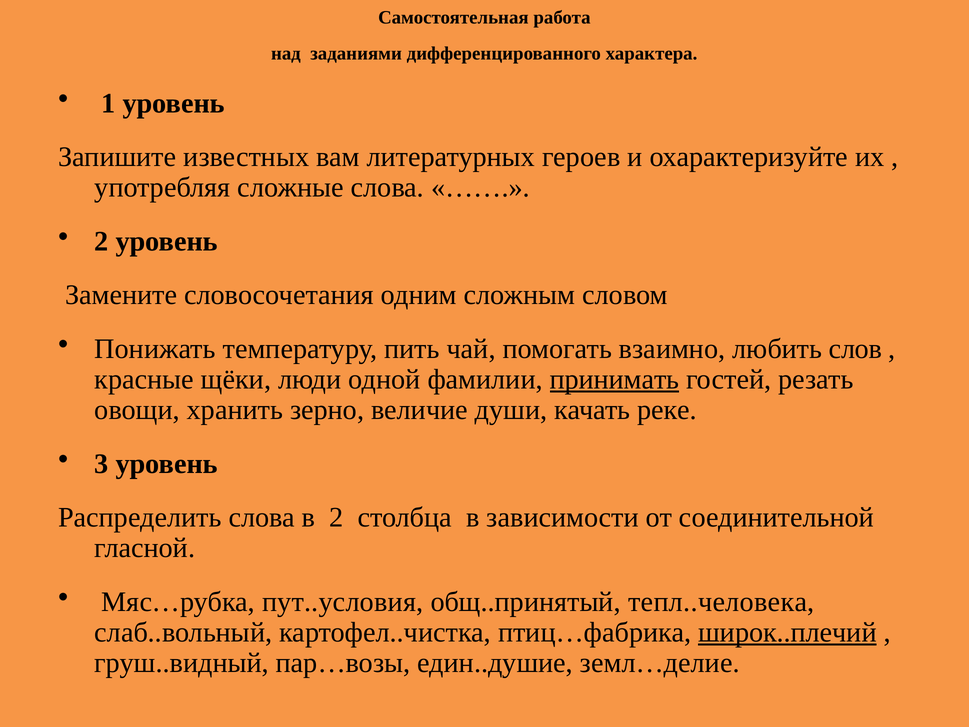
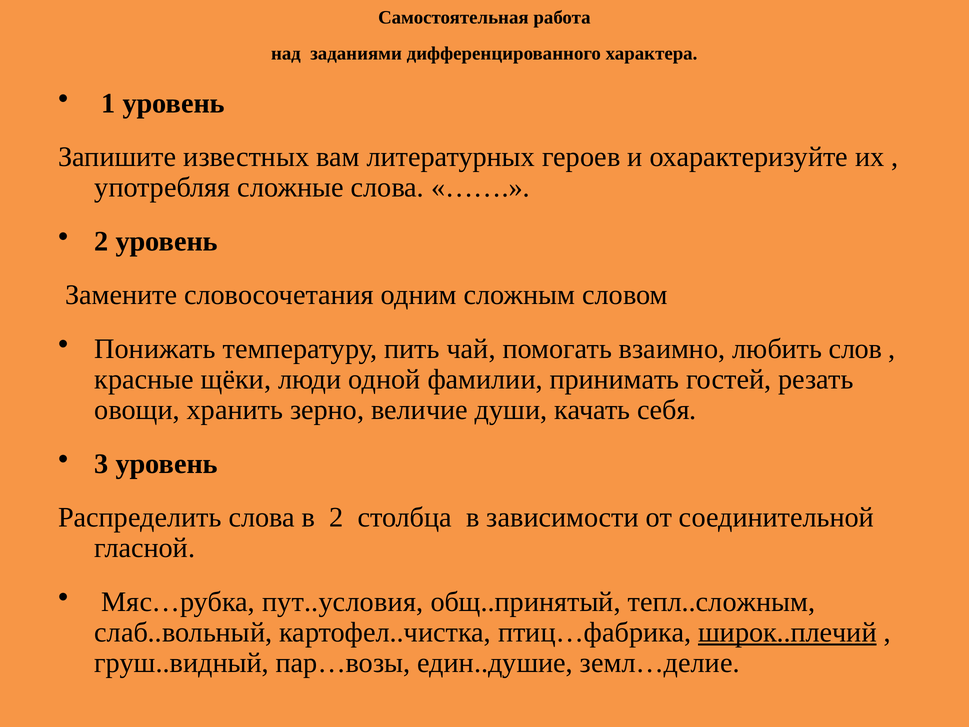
принимать underline: present -> none (614, 379)
реке: реке -> себя (667, 410)
тепл..человека: тепл..человека -> тепл..сложным (721, 602)
